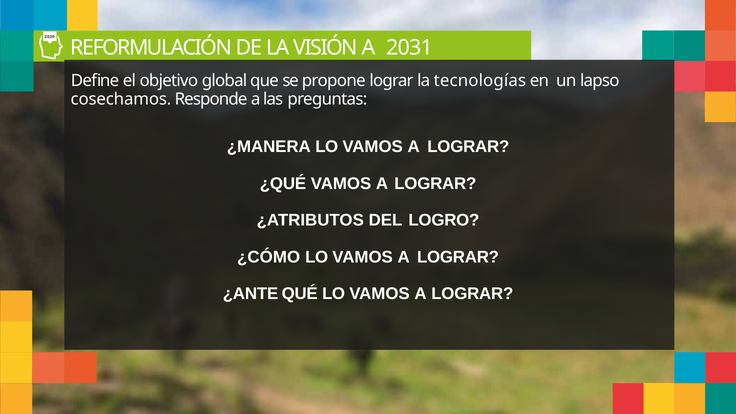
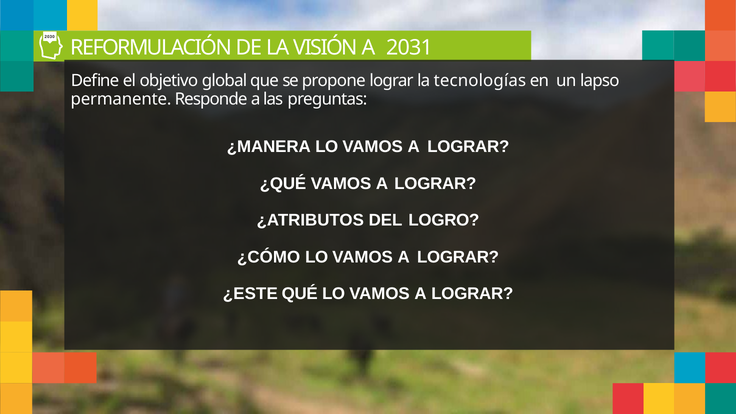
cosechamos: cosechamos -> permanente (121, 99)
¿ANTE: ¿ANTE -> ¿ESTE (250, 294)
